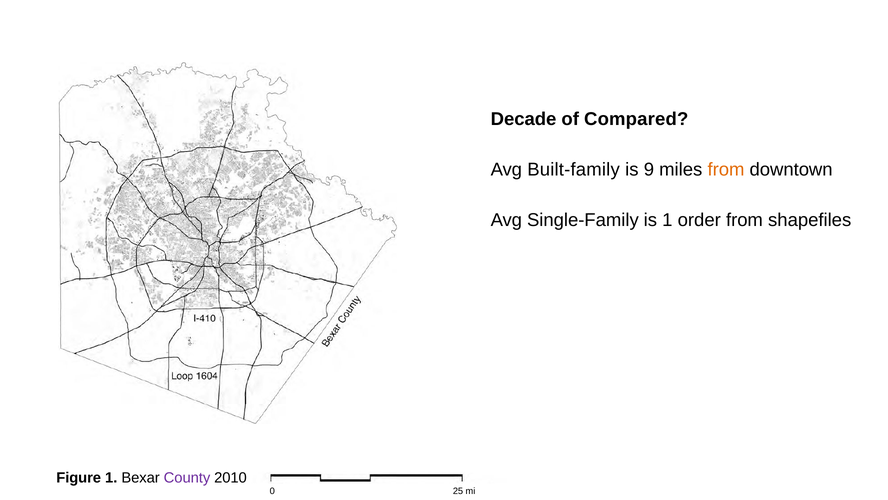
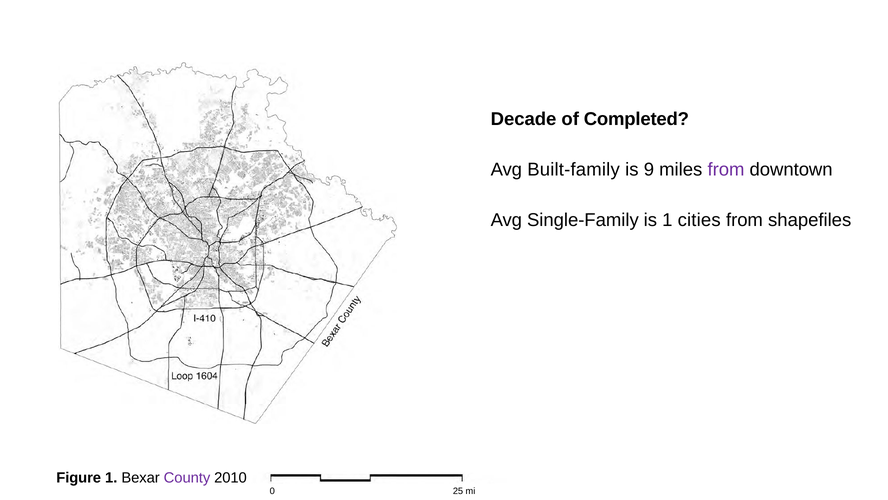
Compared: Compared -> Completed (636, 119)
from colour: orange -> purple (726, 169)
order: order -> cities (699, 220)
